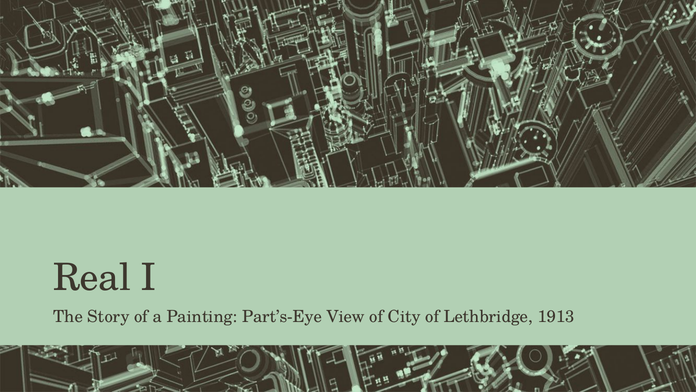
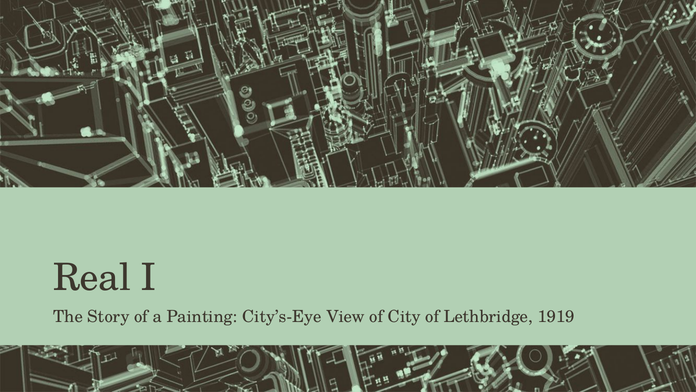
Part’s-Eye: Part’s-Eye -> City’s-Eye (282, 316)
1913: 1913 -> 1919 (556, 316)
